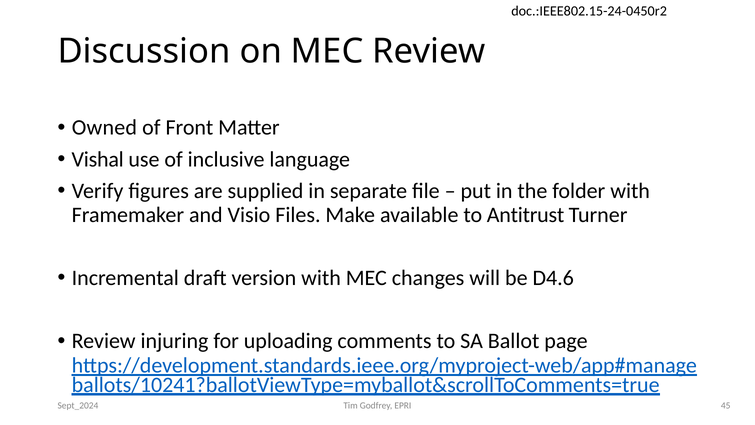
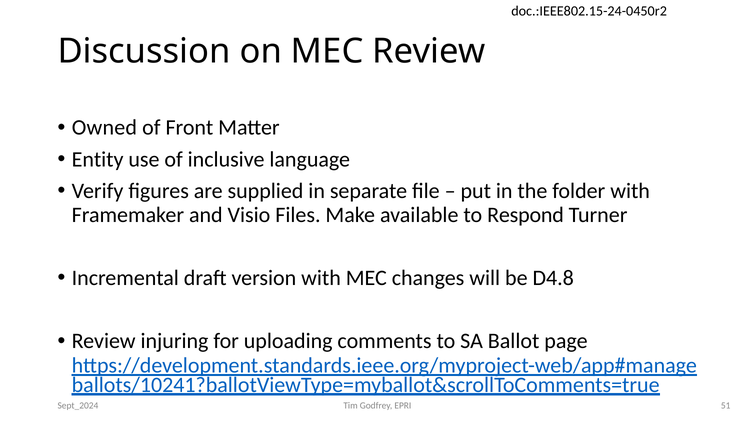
Vishal: Vishal -> Entity (98, 159)
Antitrust: Antitrust -> Respond (526, 215)
D4.6: D4.6 -> D4.8 (553, 278)
45: 45 -> 51 (726, 405)
